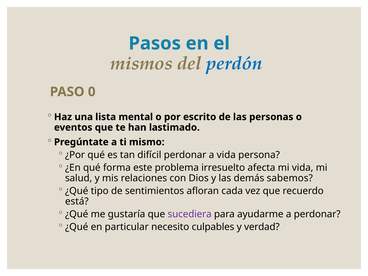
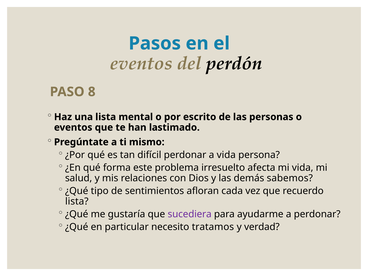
mismos: mismos -> eventos (141, 63)
perdón colour: blue -> black (234, 63)
0: 0 -> 8 (92, 92)
está: está -> lista (77, 201)
culpables: culpables -> tratamos (213, 227)
